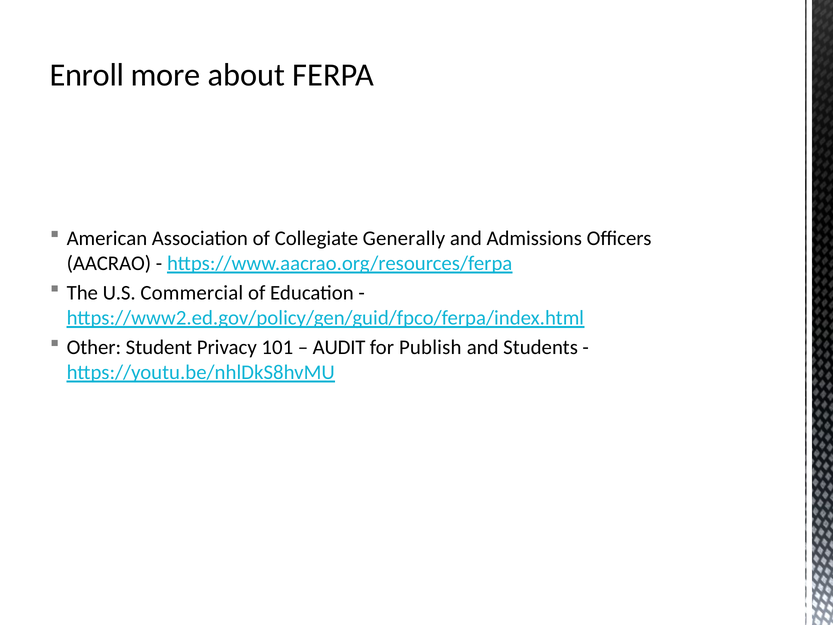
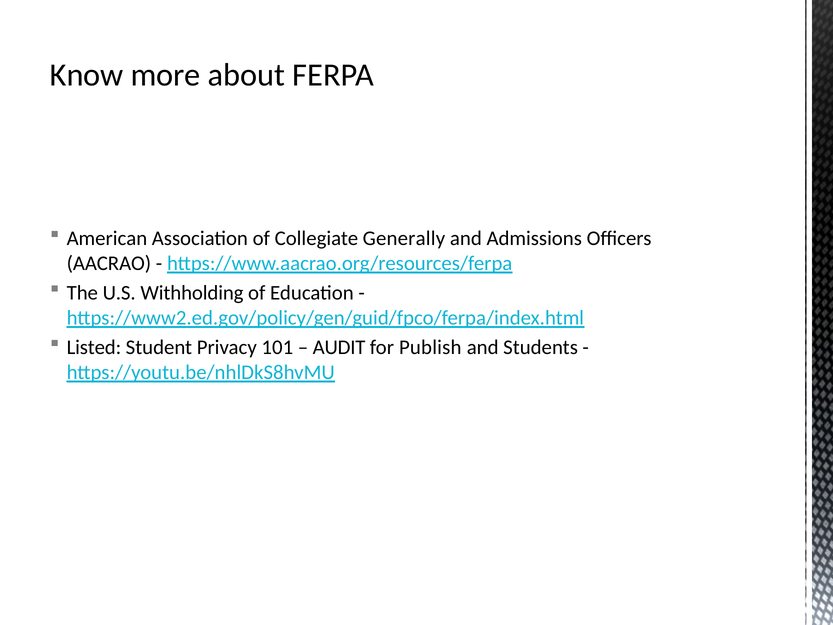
Enroll: Enroll -> Know (87, 75)
Commercial: Commercial -> Withholding (192, 293)
Other: Other -> Listed (94, 347)
